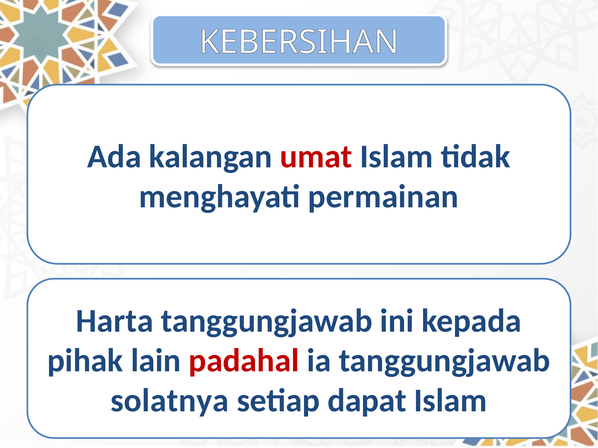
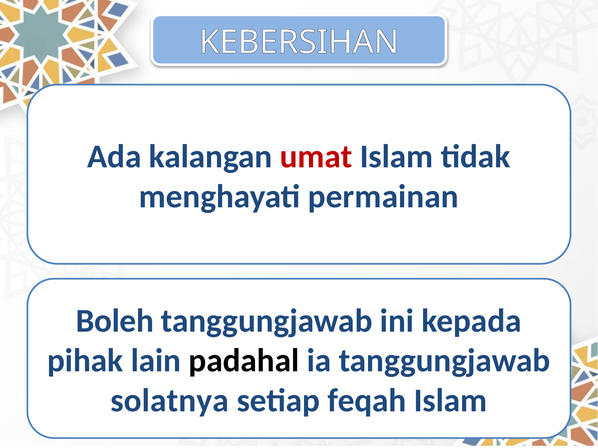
Harta: Harta -> Boleh (115, 321)
padahal colour: red -> black (244, 361)
dapat: dapat -> feqah (367, 401)
